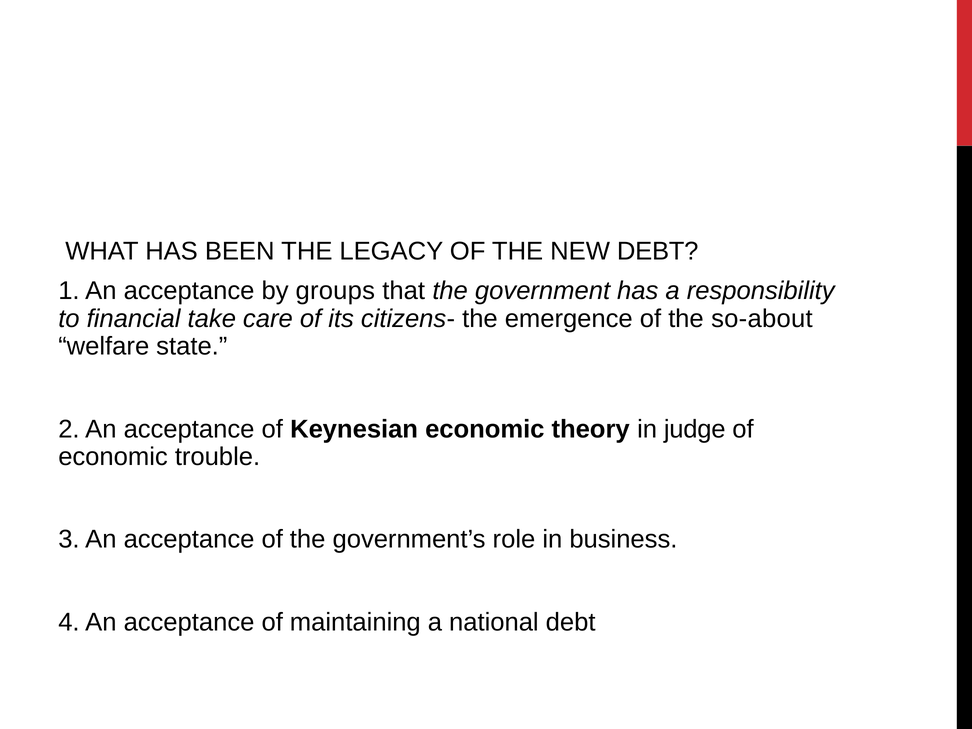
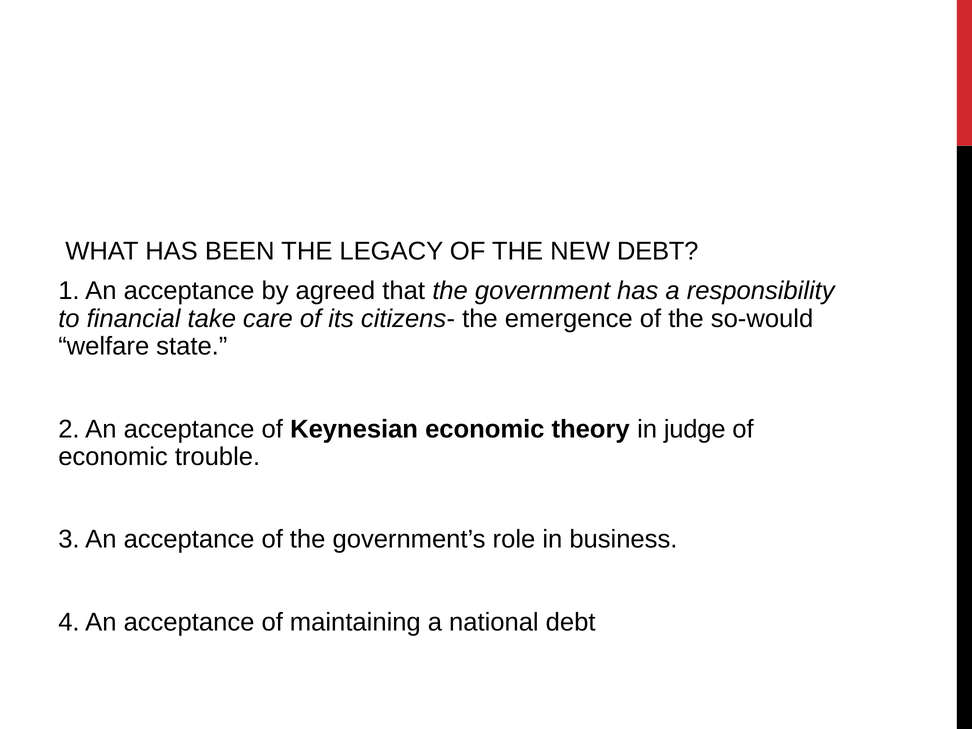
groups: groups -> agreed (335, 291)
so-about: so-about -> so-would (762, 319)
